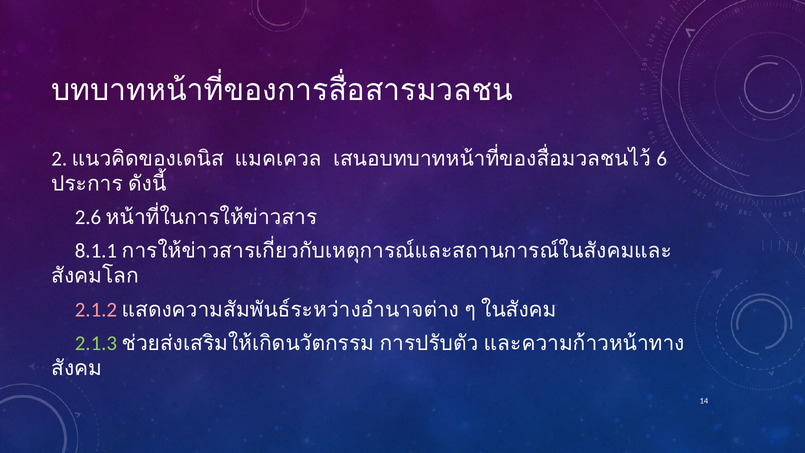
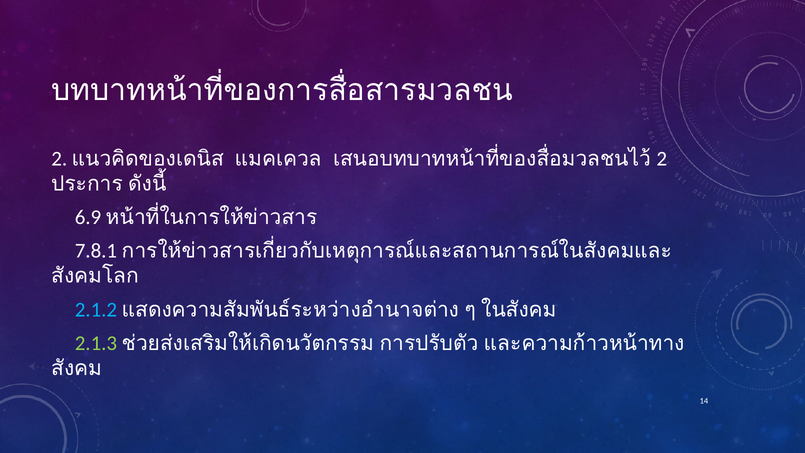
6: 6 -> 2 (662, 159)
2.6: 2.6 -> 6.9 (88, 217)
8.1.1: 8.1.1 -> 7.8.1 (96, 251)
2.1.2 colour: pink -> light blue (96, 309)
